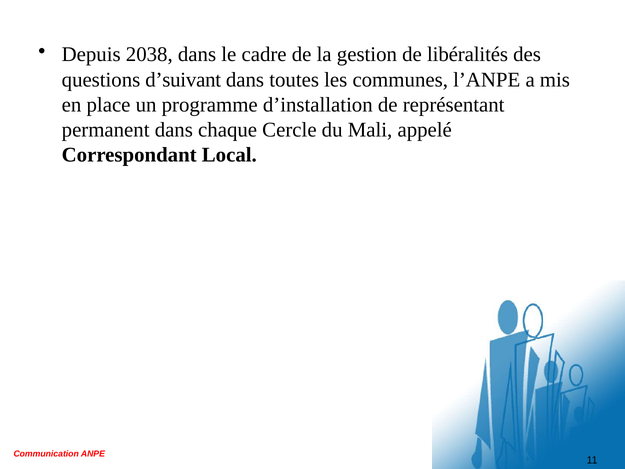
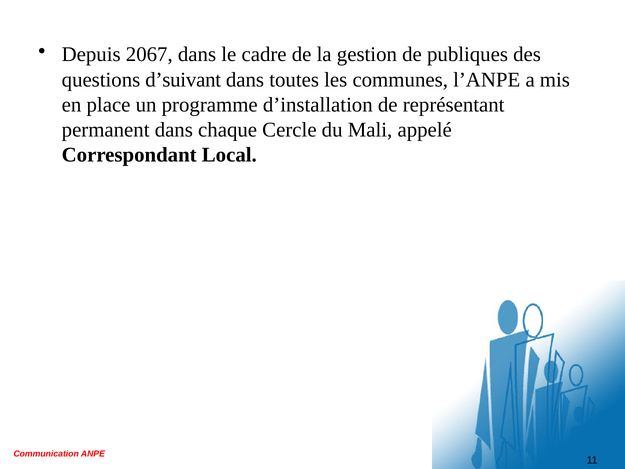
2038: 2038 -> 2067 (149, 55)
libéralités: libéralités -> publiques (468, 55)
